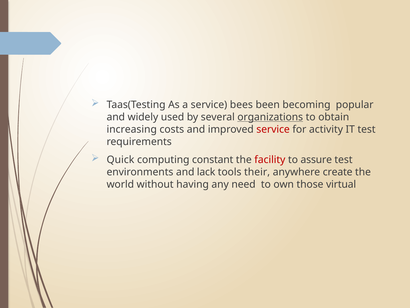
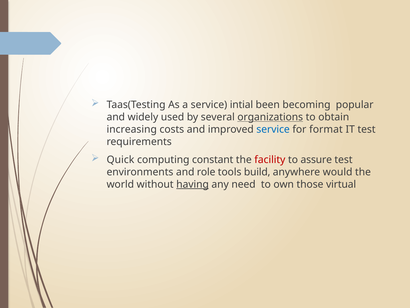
bees: bees -> intial (241, 105)
service colour: red -> blue (273, 129)
activity: activity -> format (326, 129)
lack: lack -> role (206, 172)
their: their -> build (257, 172)
create: create -> would (338, 172)
having underline: none -> present (193, 184)
